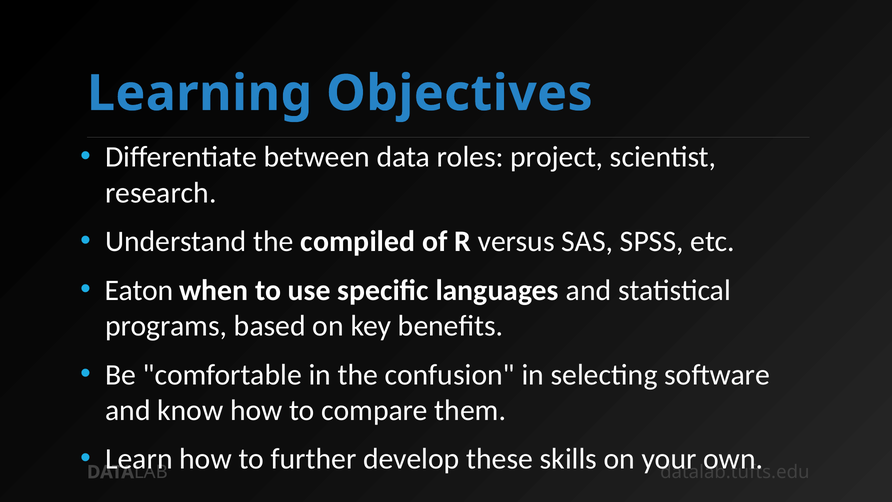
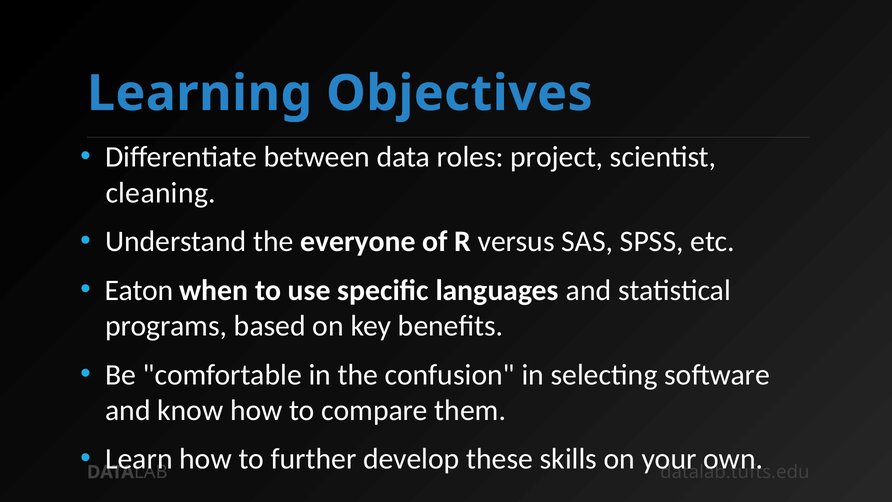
research: research -> cleaning (161, 193)
compiled: compiled -> everyone (358, 241)
